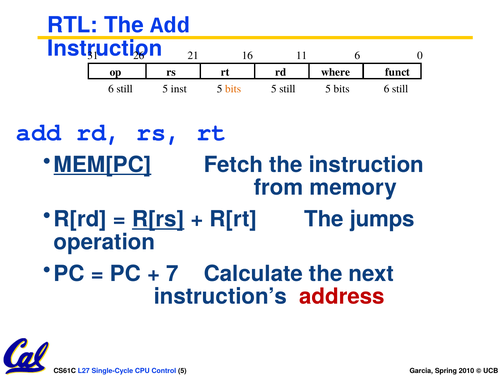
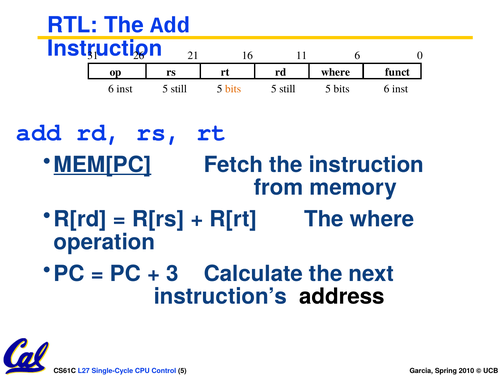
still: still -> inst (124, 89)
inst: inst -> still (179, 89)
still: still -> inst (400, 89)
R[rs underline: present -> none (158, 219)
The jumps: jumps -> where (382, 219)
7: 7 -> 3 (172, 273)
address colour: red -> black (342, 296)
